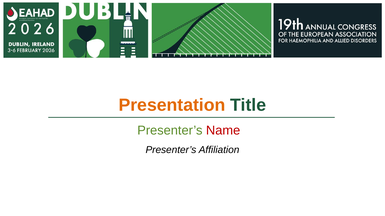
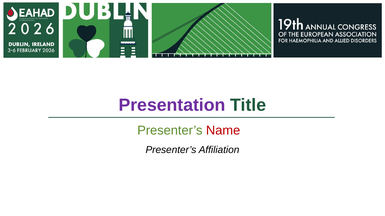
Presentation colour: orange -> purple (172, 105)
